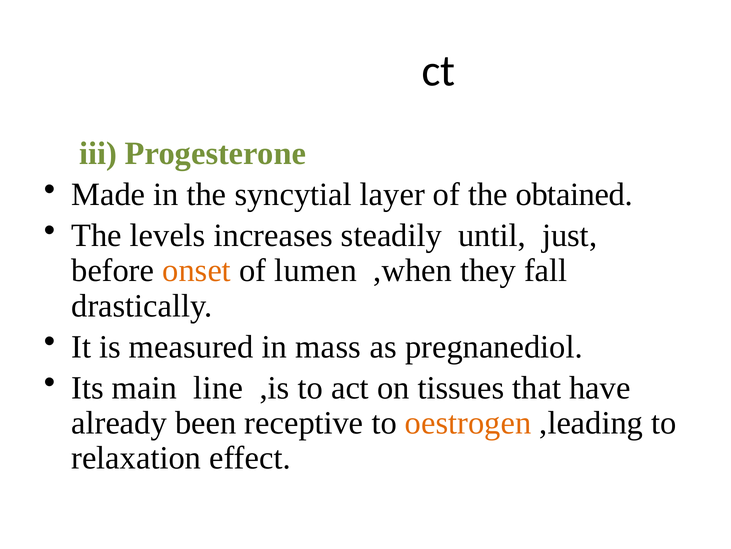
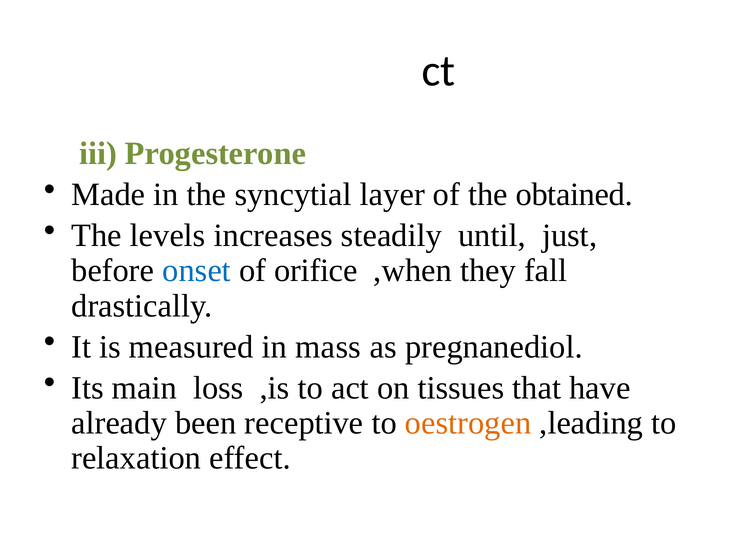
onset colour: orange -> blue (197, 270)
lumen: lumen -> orifice (316, 270)
line: line -> loss (218, 387)
